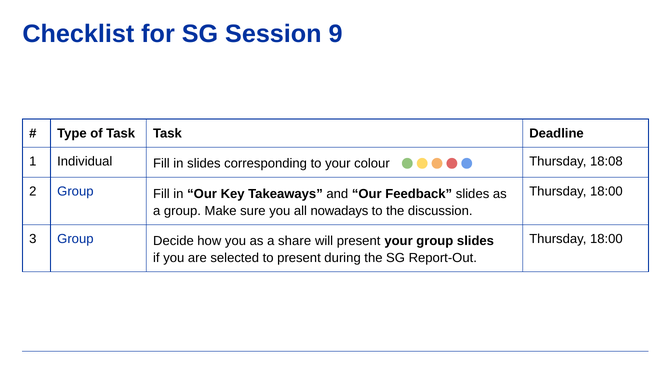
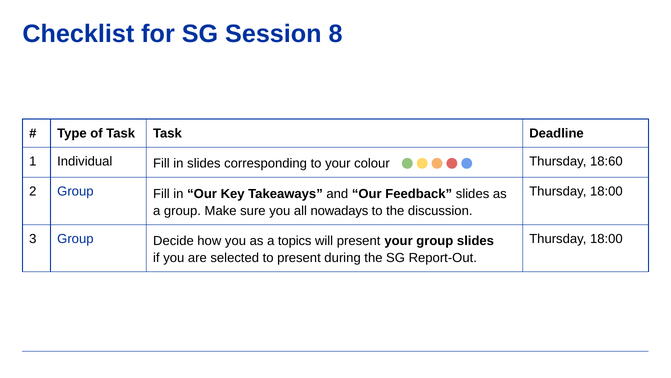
9: 9 -> 8 (336, 34)
18:08: 18:08 -> 18:60 (606, 161)
share: share -> topics (295, 241)
